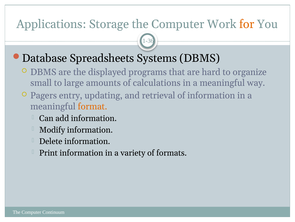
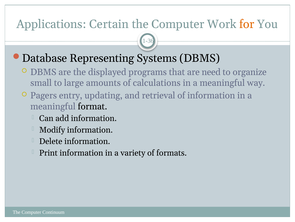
Storage: Storage -> Certain (109, 24)
Spreadsheets: Spreadsheets -> Representing (102, 58)
hard: hard -> need (211, 72)
format colour: orange -> black (93, 106)
